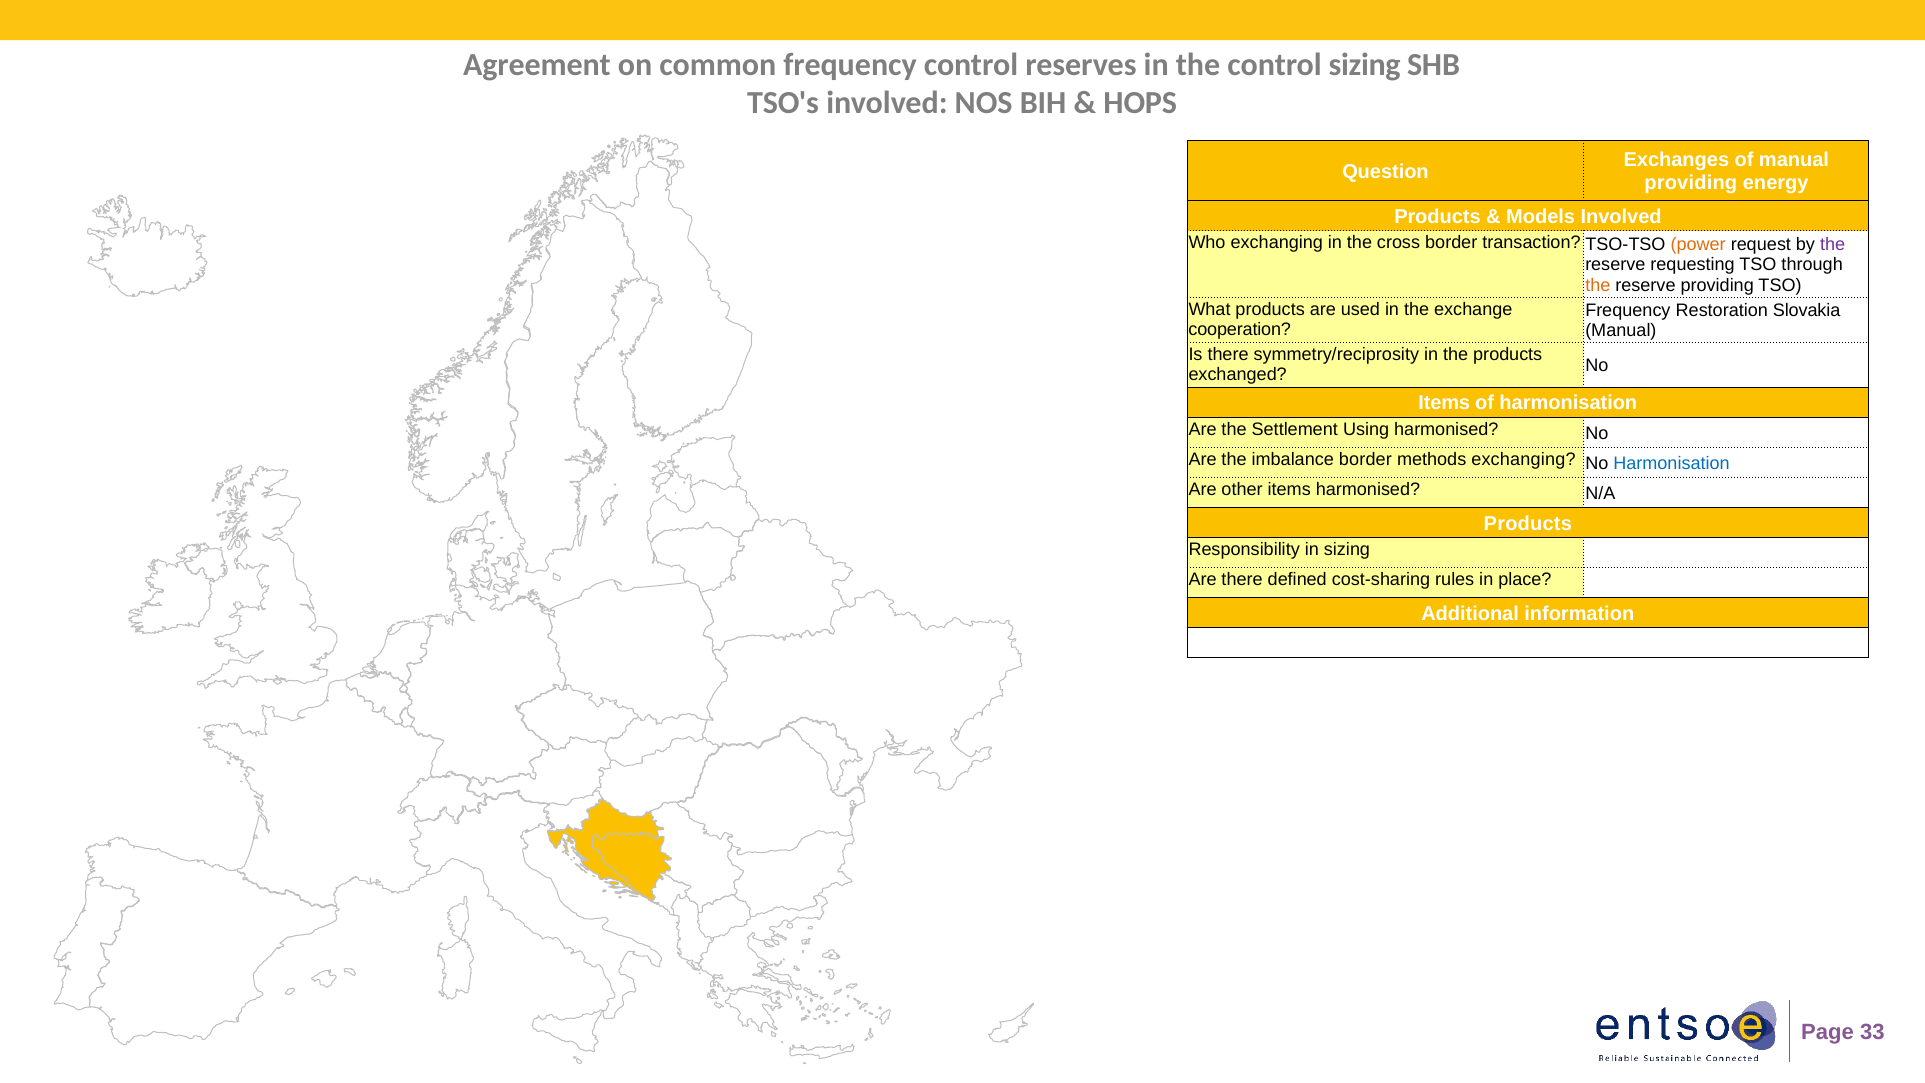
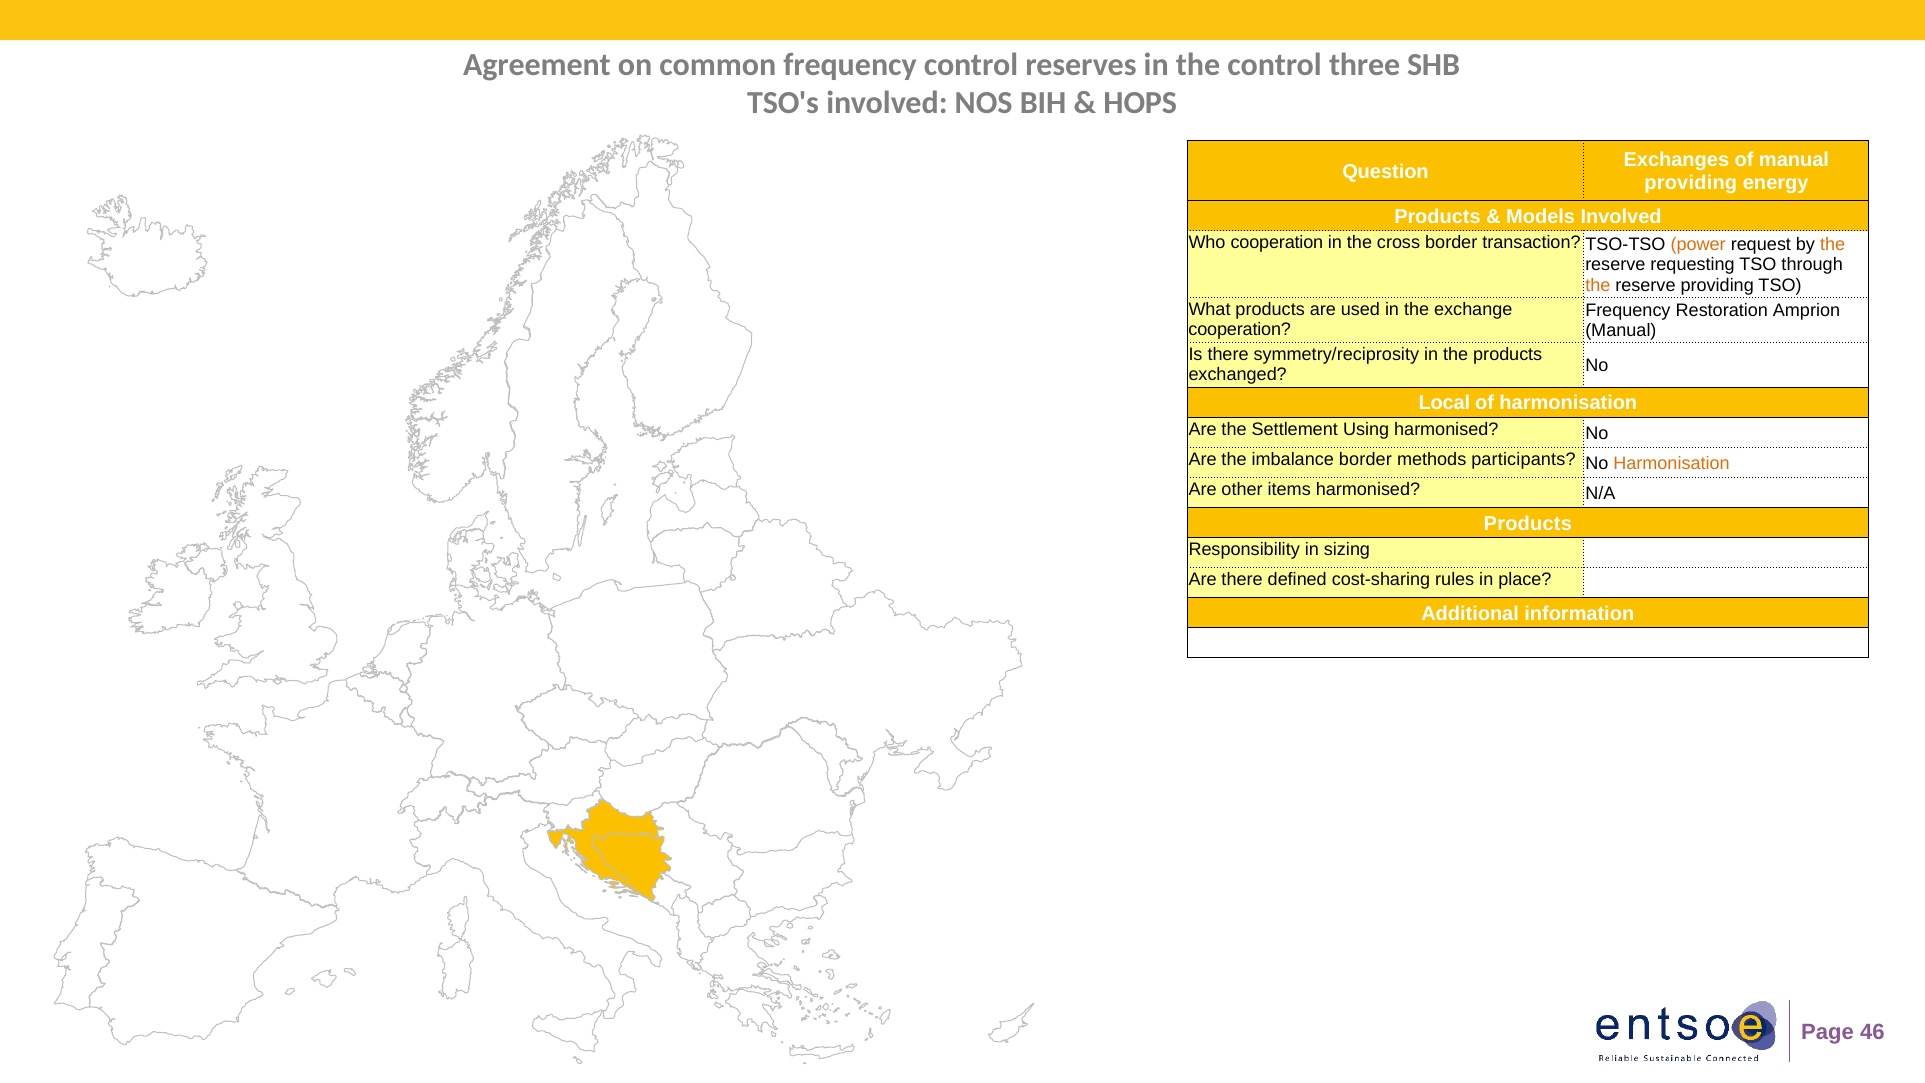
sizing: sizing -> three (1365, 65)
Who exchanging: exchanging -> cooperation (1277, 242)
the colour: purple -> orange (1833, 245)
Slovakia: Slovakia -> Amprion (1807, 311)
Items: Items -> Local (1444, 403)
methods exchanging: exchanging -> participants (1523, 459)
Harmonisation colour: blue -> orange (1672, 463)
33: 33 -> 46 (1872, 1032)
